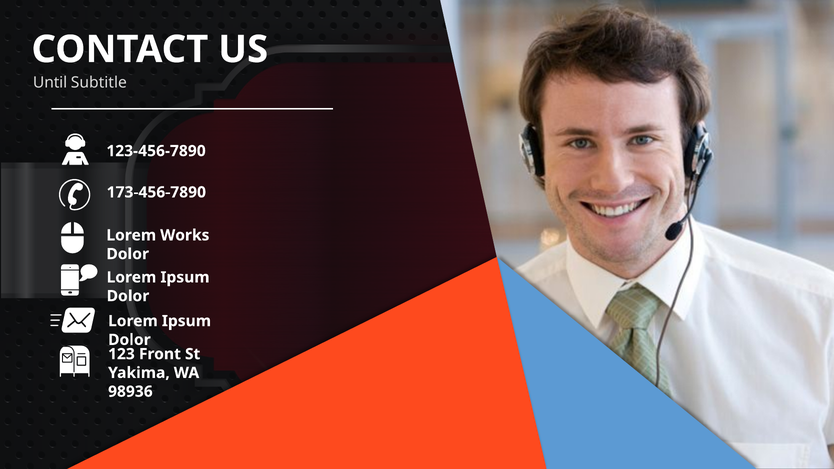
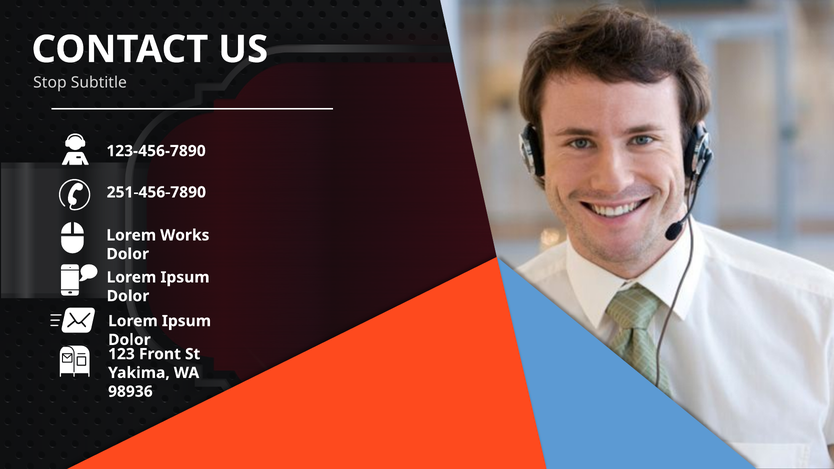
Until: Until -> Stop (50, 83)
173-456-7890: 173-456-7890 -> 251-456-7890 (156, 192)
